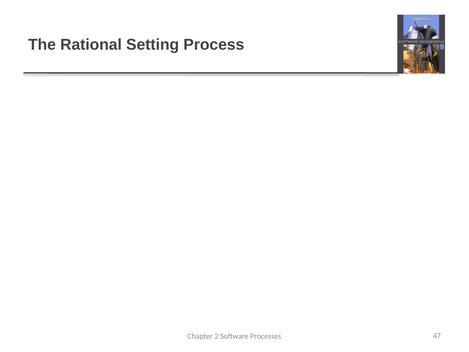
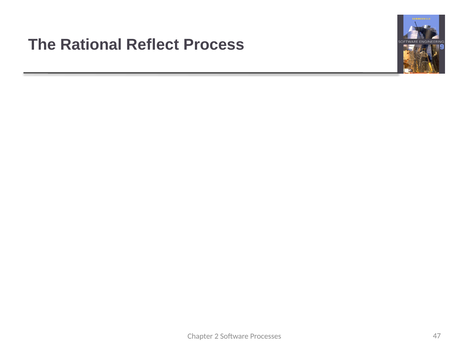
Setting: Setting -> Reflect (153, 44)
